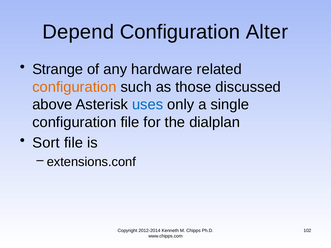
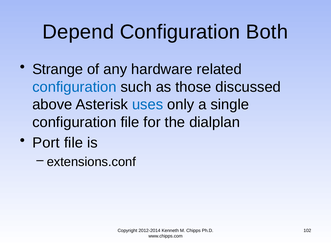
Alter: Alter -> Both (267, 32)
configuration colour: orange -> blue (74, 87)
Sort: Sort -> Port (46, 143)
